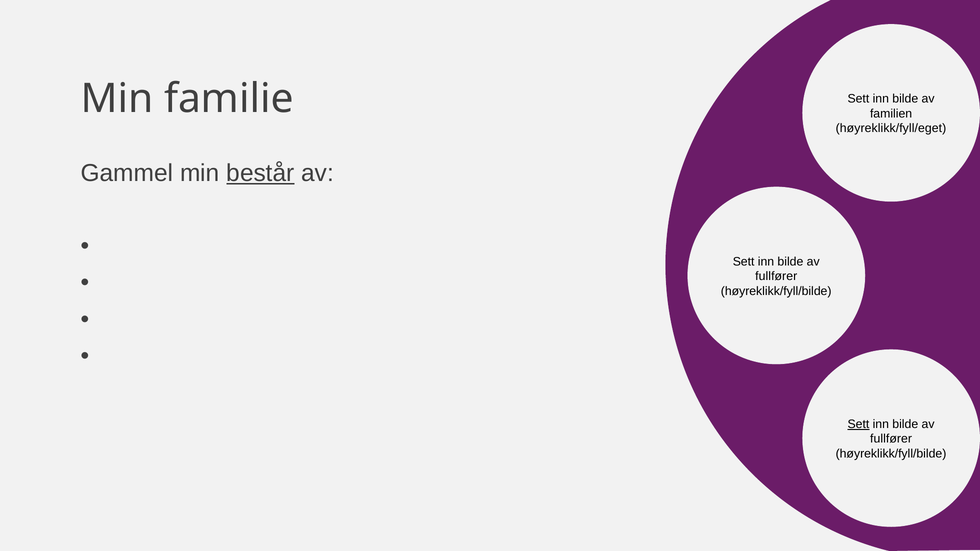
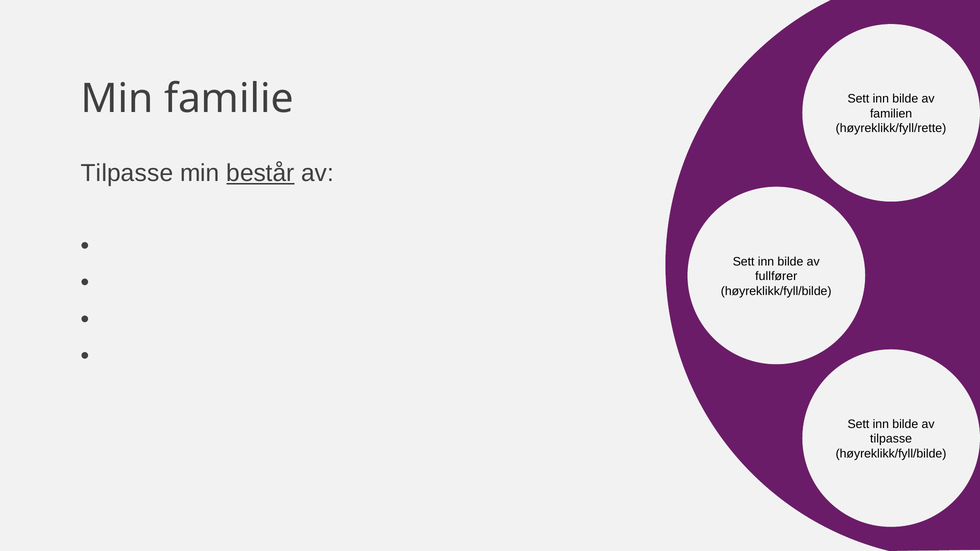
høyreklikk/fyll/eget: høyreklikk/fyll/eget -> høyreklikk/fyll/rette (891, 128)
Gammel: Gammel -> Tilpasse (127, 173)
Sett underline: present -> none (858, 424)
fullfører: fullfører -> tilpasse (891, 439)
